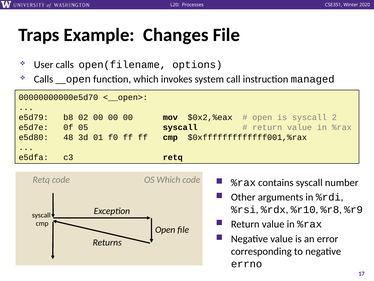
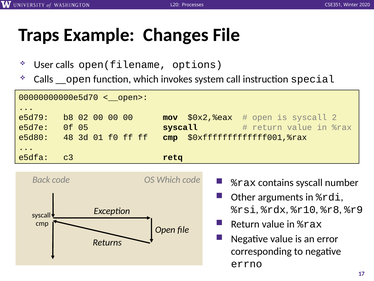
managed: managed -> special (313, 79)
Retq: Retq -> Back (41, 179)
